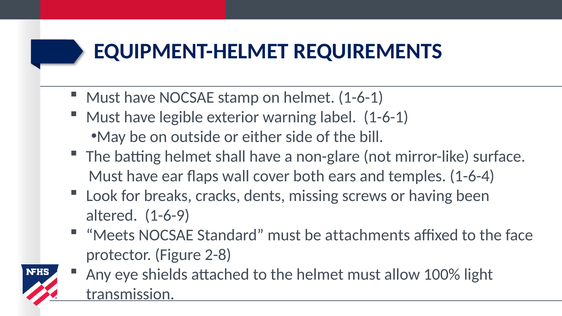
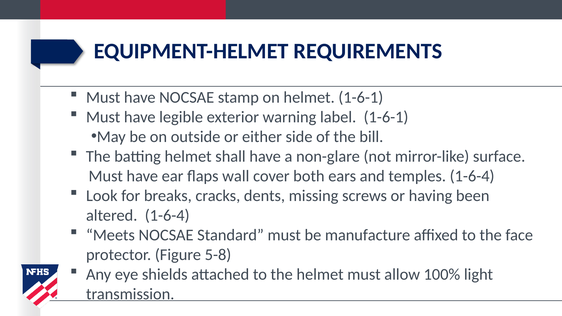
altered 1-6-9: 1-6-9 -> 1-6-4 (167, 215)
attachments: attachments -> manufacture (368, 235)
2-8: 2-8 -> 5-8 (218, 255)
